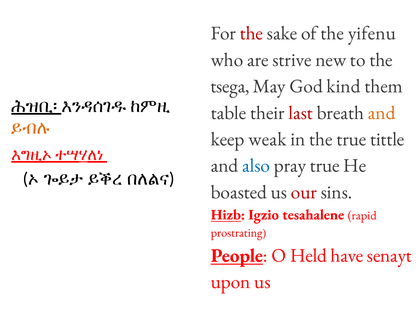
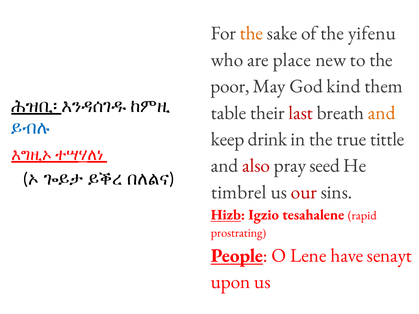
the colour: red -> orange (251, 33)
strive: strive -> place (292, 60)
tsega: tsega -> poor (230, 86)
ይብሉ colour: orange -> blue (30, 128)
weak: weak -> drink (268, 139)
also colour: blue -> red (256, 166)
pray true: true -> seed (325, 166)
boasted: boasted -> timbrel (239, 192)
Held: Held -> Lene (308, 256)
